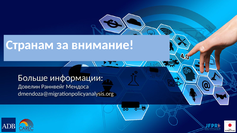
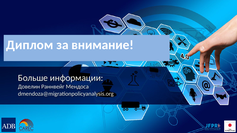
Странам: Странам -> Диплом (30, 45)
